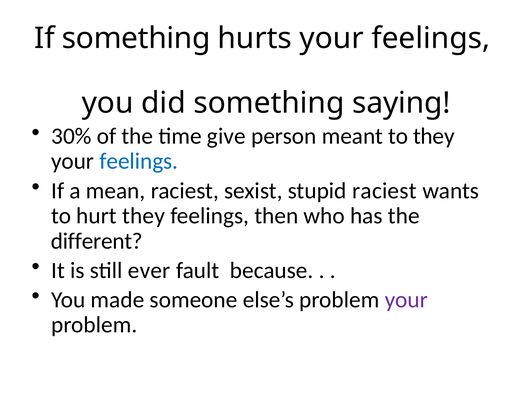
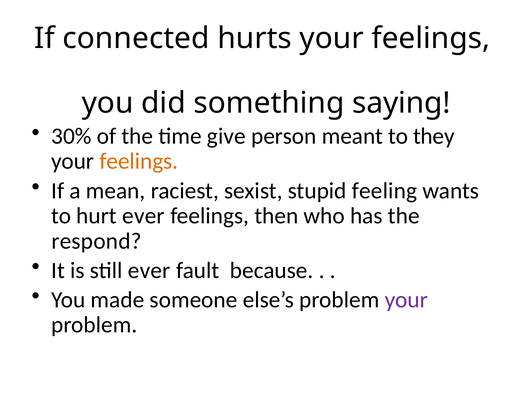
If something: something -> connected (136, 39)
feelings colour: blue -> orange (139, 162)
stupid raciest: raciest -> feeling (384, 191)
hurt they: they -> ever (143, 216)
different: different -> respond (97, 241)
